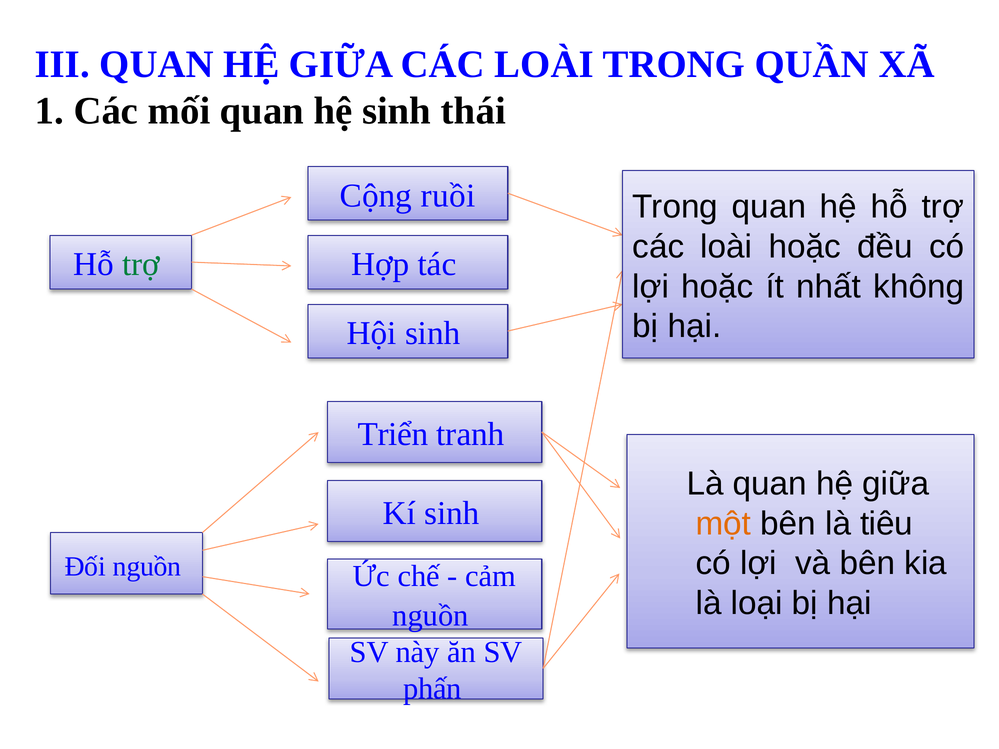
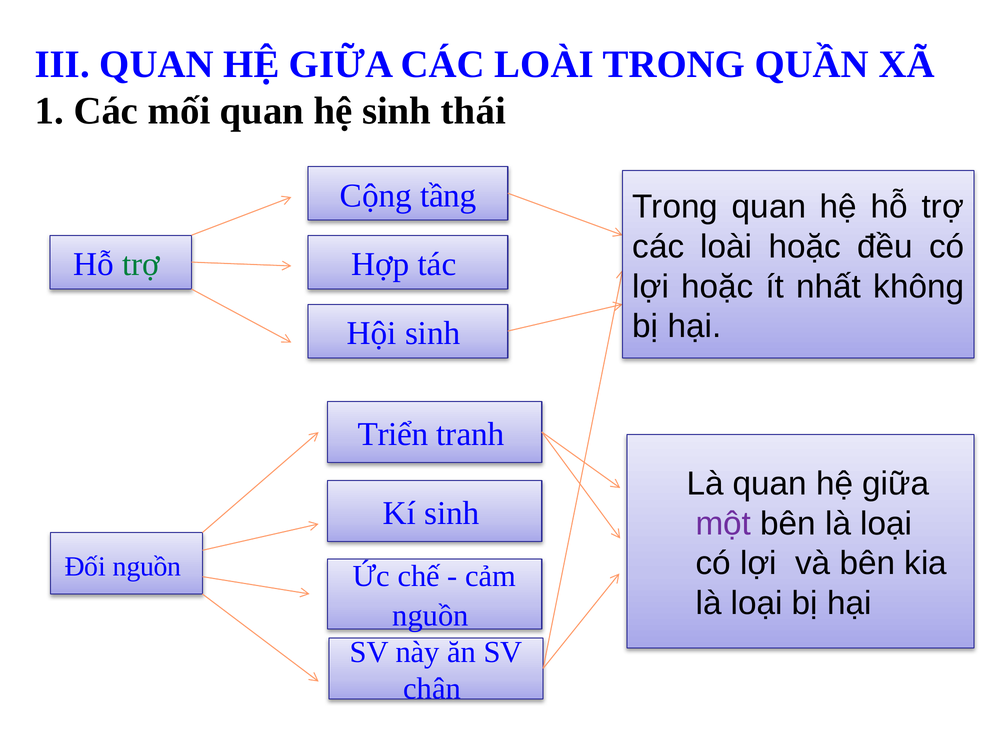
ruồi: ruồi -> tầng (448, 196)
một colour: orange -> purple (723, 524)
bên là tiêu: tiêu -> loại (886, 524)
phấn: phấn -> chân (432, 689)
